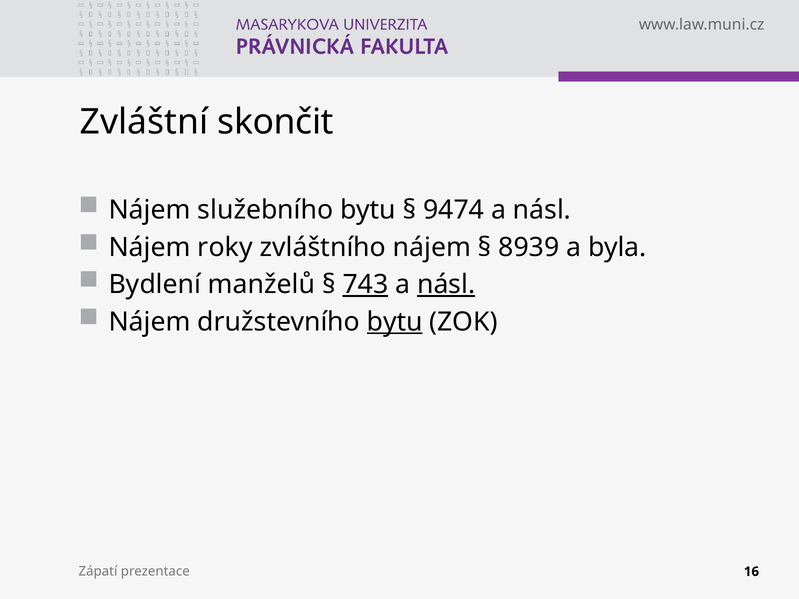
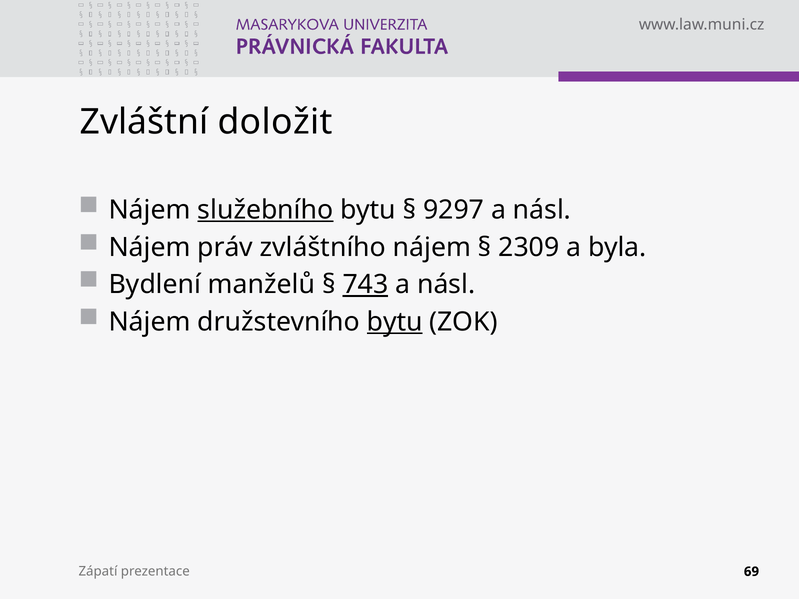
skončit: skončit -> doložit (275, 122)
služebního underline: none -> present (265, 210)
9474: 9474 -> 9297 (454, 210)
roky: roky -> práv (225, 247)
8939: 8939 -> 2309 (529, 247)
násl underline: present -> none (446, 285)
16: 16 -> 69 (751, 572)
